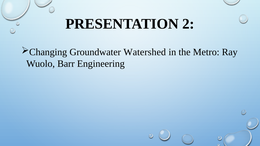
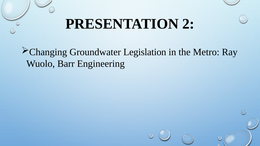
Watershed: Watershed -> Legislation (145, 52)
